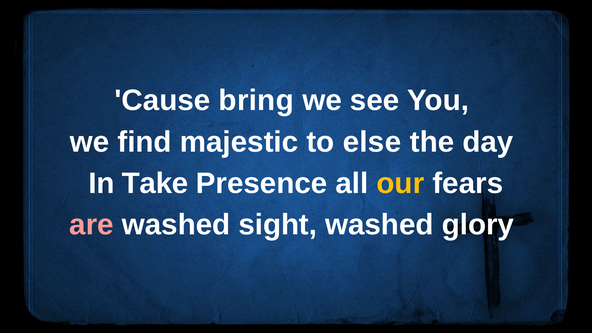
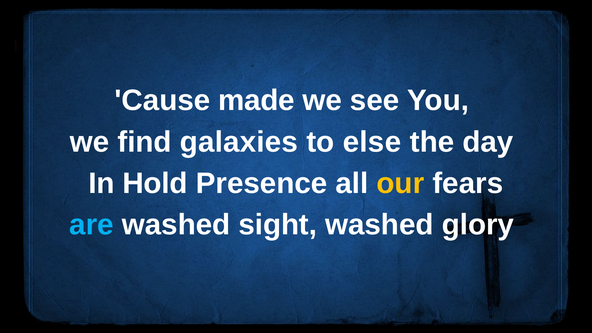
bring: bring -> made (256, 100)
majestic: majestic -> galaxies (239, 142)
Take: Take -> Hold (155, 183)
are colour: pink -> light blue (91, 225)
